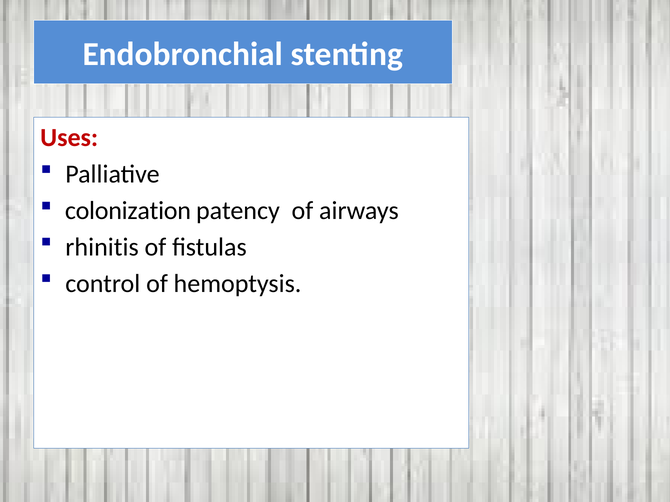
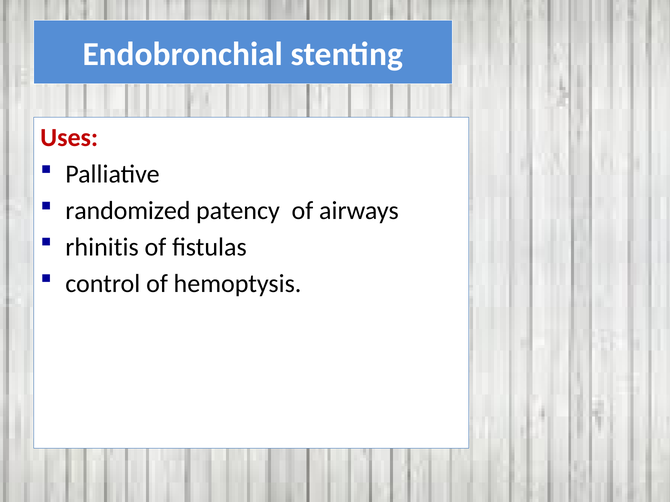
colonization: colonization -> randomized (128, 211)
